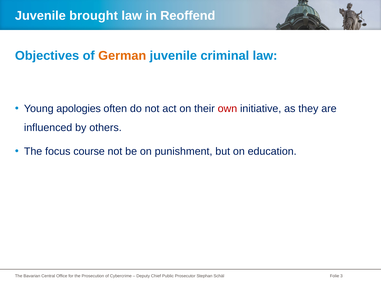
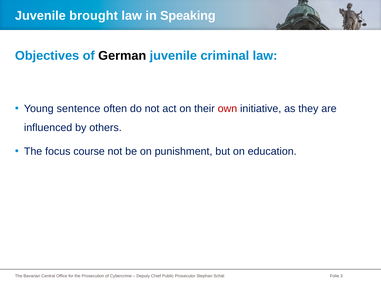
Reoffend: Reoffend -> Speaking (188, 16)
German colour: orange -> black (122, 56)
apologies: apologies -> sentence (78, 109)
